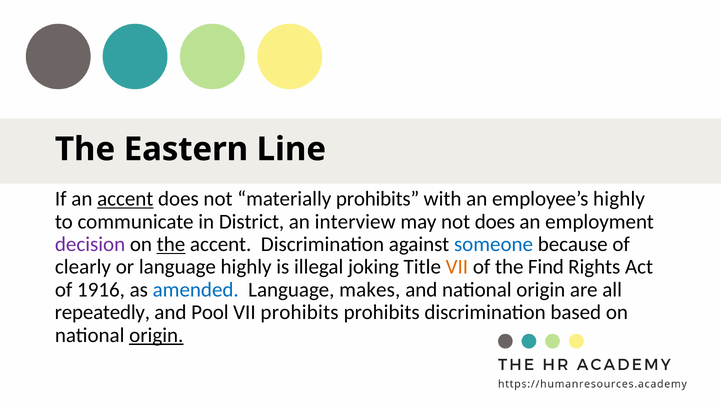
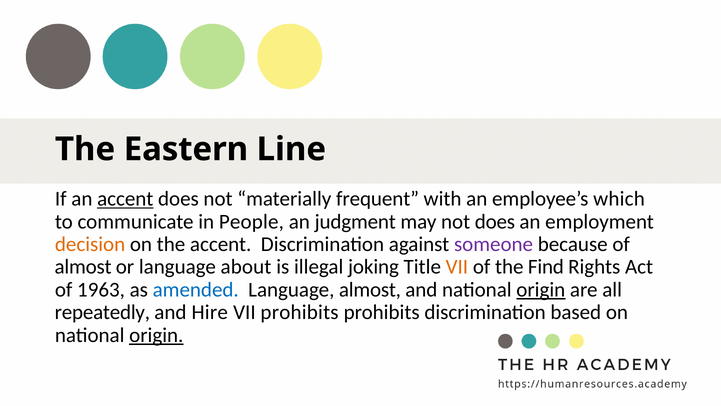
materially prohibits: prohibits -> frequent (378, 199)
employee’s highly: highly -> which (619, 199)
District: District -> People (251, 221)
interview: interview -> judgment (355, 221)
decision colour: purple -> orange (90, 244)
the underline: present -> none (171, 244)
someone colour: blue -> purple (494, 244)
clearly: clearly -> almost (83, 267)
language highly: highly -> about (246, 267)
1916: 1916 -> 1963 (101, 289)
Language makes: makes -> almost (370, 289)
origin underline: none -> present (541, 289)
Pool: Pool -> Hire (210, 312)
